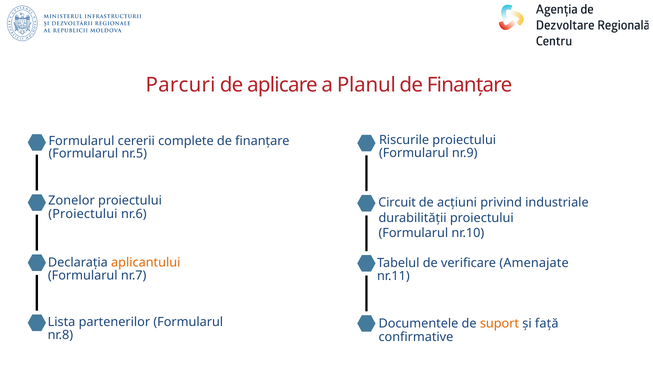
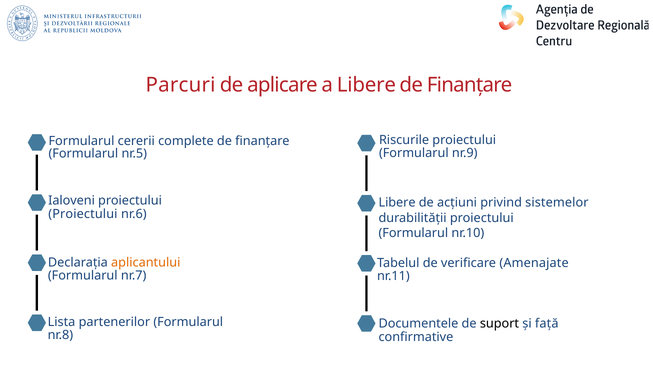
a Planul: Planul -> Libere (366, 85)
Zonelor: Zonelor -> Ialoveni (72, 201)
Circuit: Circuit -> Libere (397, 203)
industriale: industriale -> sistemelor (557, 203)
suport colour: orange -> black (499, 324)
